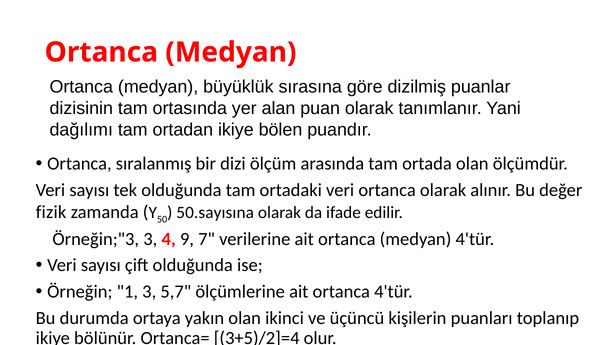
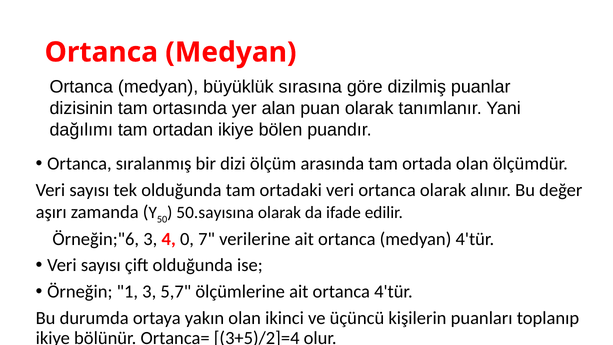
fizik: fizik -> aşırı (51, 212)
Örneğin;"3: Örneğin;"3 -> Örneğin;"6 (96, 239)
9: 9 -> 0 (187, 239)
